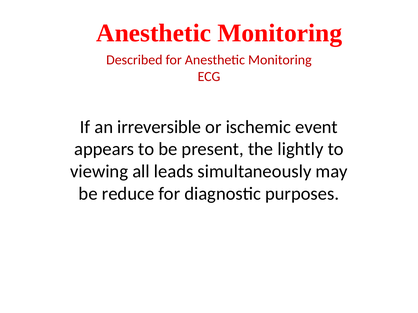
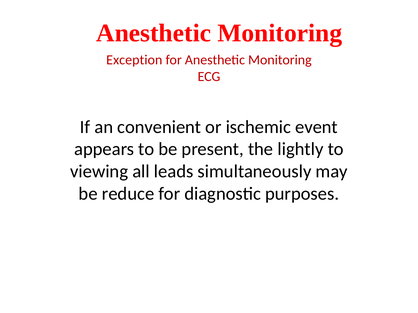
Described: Described -> Exception (134, 60)
irreversible: irreversible -> convenient (159, 127)
